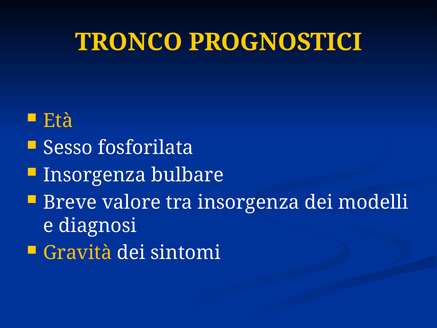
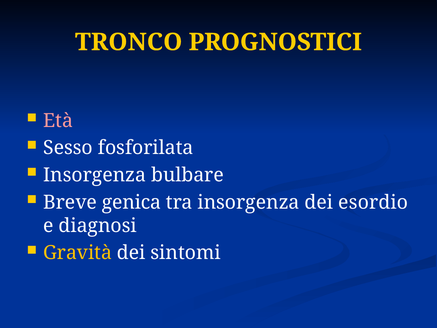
Età colour: yellow -> pink (58, 121)
valore: valore -> genica (132, 202)
modelli: modelli -> esordio (373, 202)
